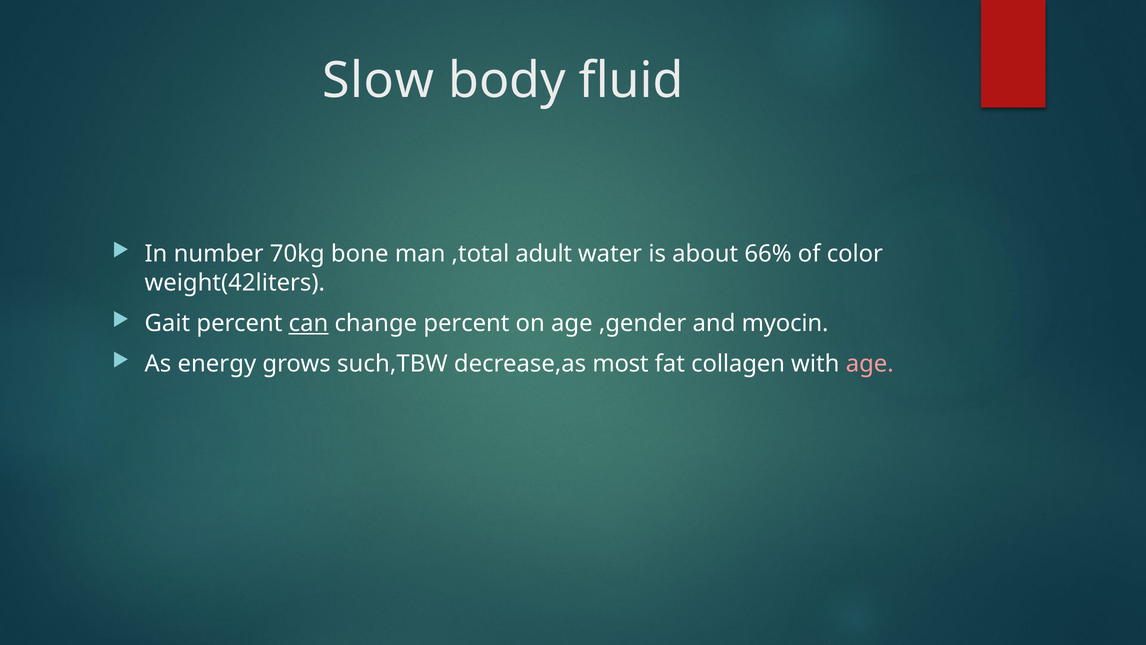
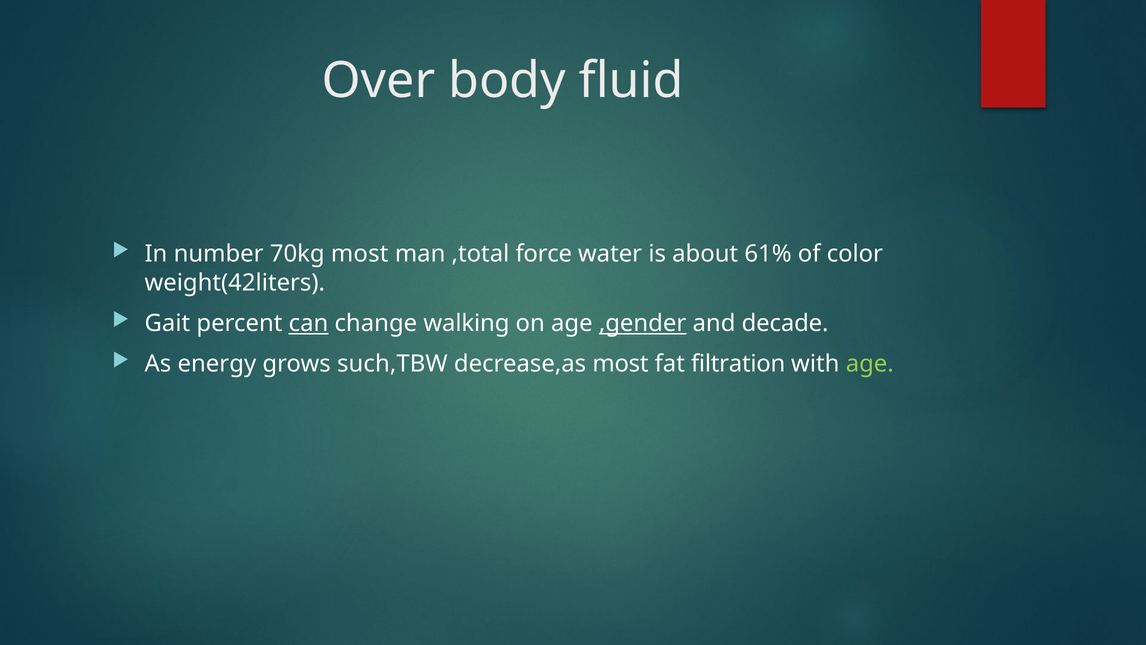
Slow: Slow -> Over (378, 80)
70kg bone: bone -> most (360, 254)
adult: adult -> force (544, 254)
66%: 66% -> 61% (768, 254)
change percent: percent -> walking (466, 323)
,gender underline: none -> present (643, 323)
myocin: myocin -> decade (785, 323)
collagen: collagen -> filtration (738, 364)
age colour: pink -> light green (870, 364)
